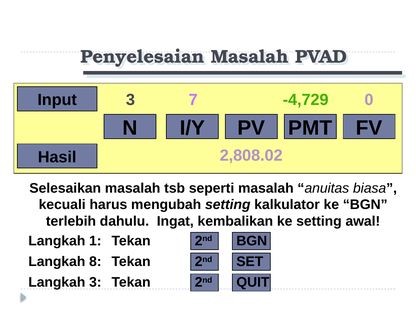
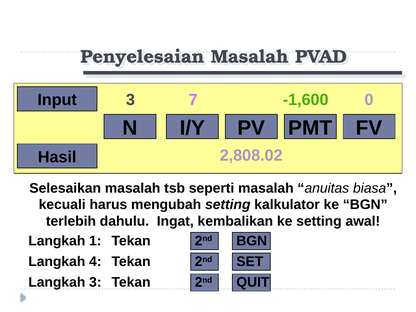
-4,729: -4,729 -> -1,600 (306, 100)
8: 8 -> 4 (95, 262)
